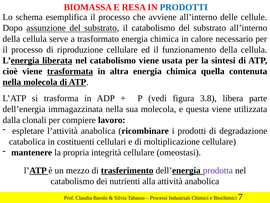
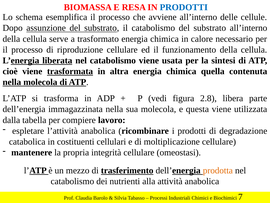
3.8: 3.8 -> 2.8 (208, 98)
clonali: clonali -> tabella (34, 120)
prodotta colour: purple -> orange (218, 170)
